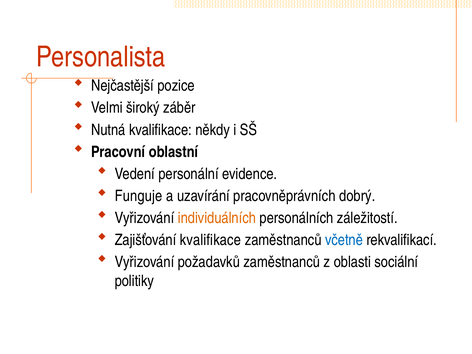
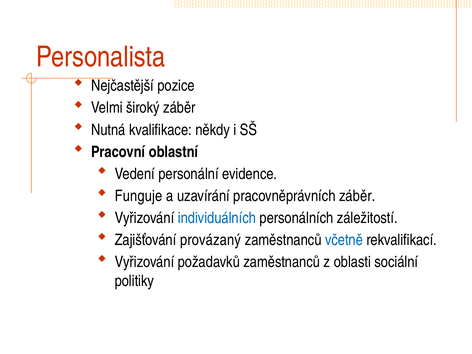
pracovněprávních dobrý: dobrý -> záběr (357, 196)
individuálních colour: orange -> blue (217, 218)
Zajišťování kvalifikace: kvalifikace -> provázaný (211, 240)
